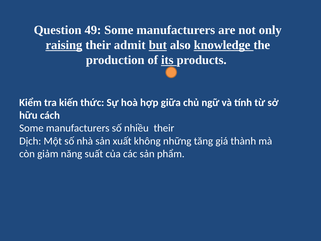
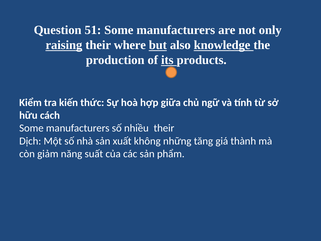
49: 49 -> 51 (93, 30)
admit: admit -> where (130, 45)
